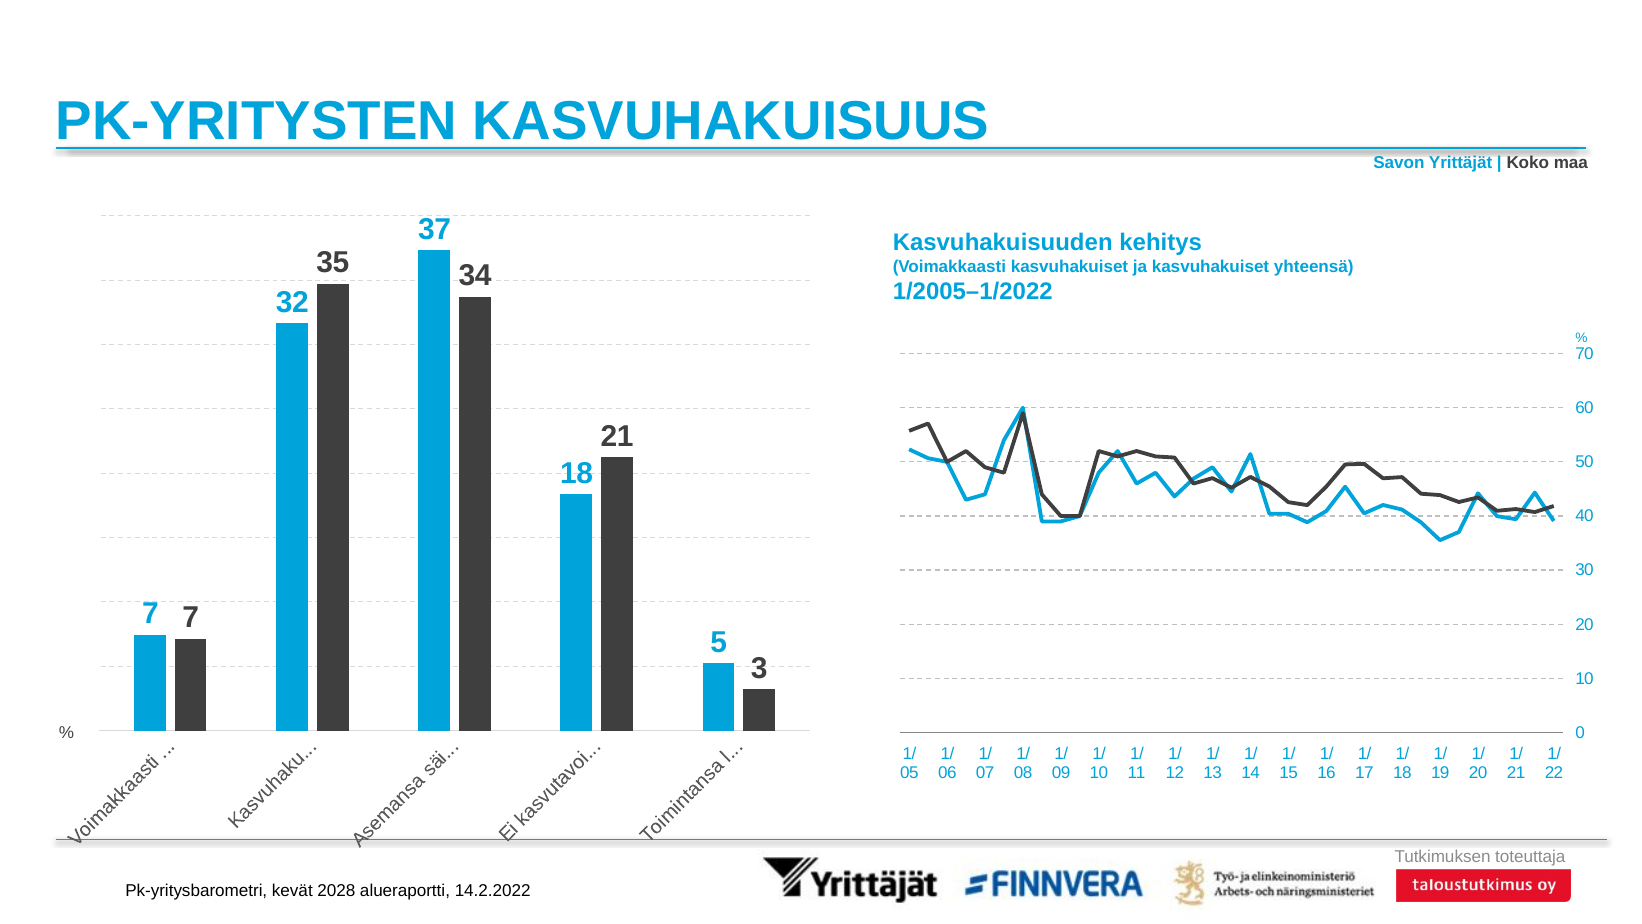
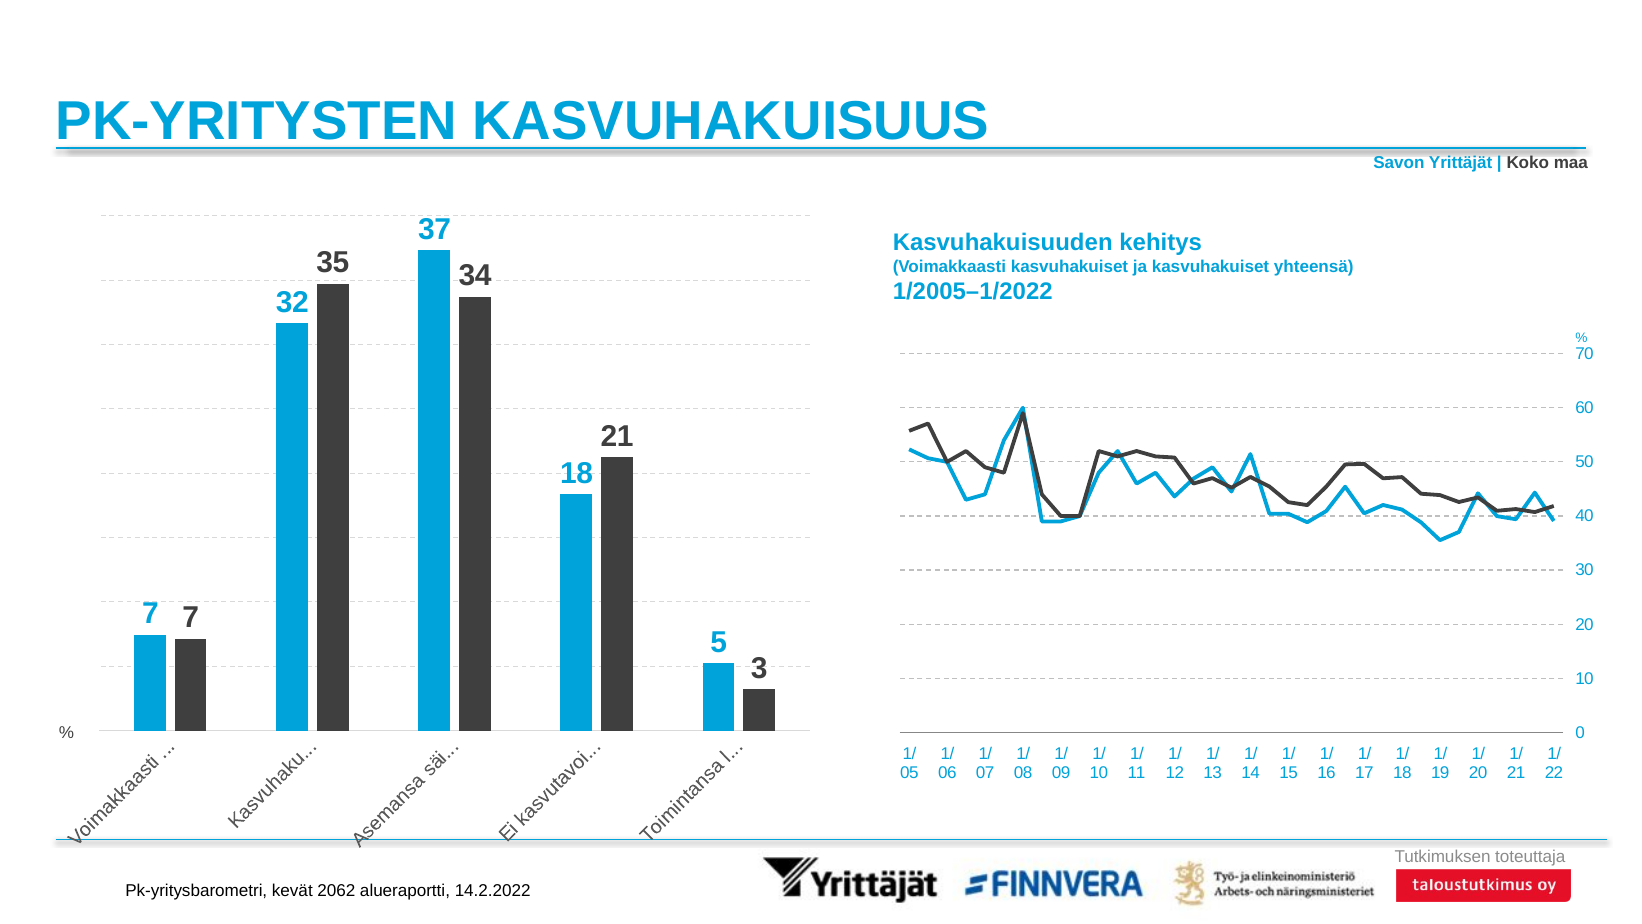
2028: 2028 -> 2062 (336, 890)
